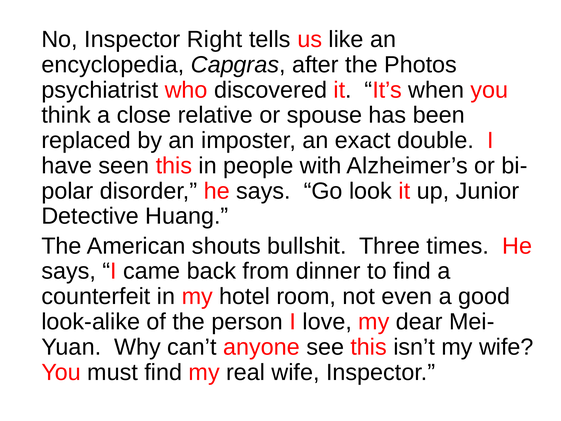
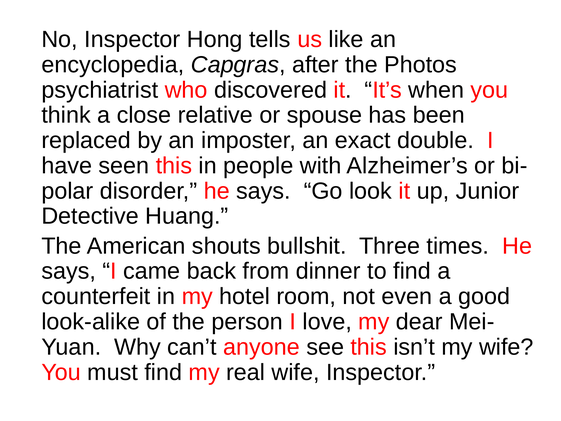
Right: Right -> Hong (215, 39)
